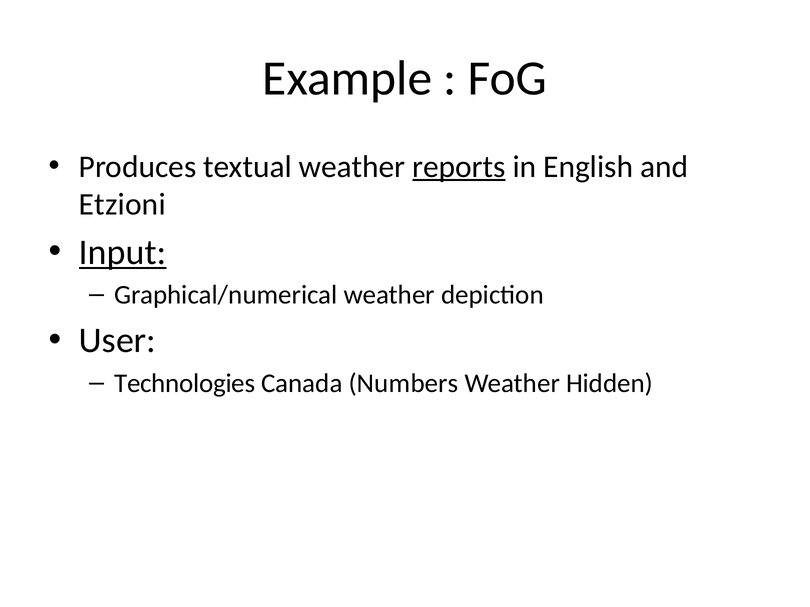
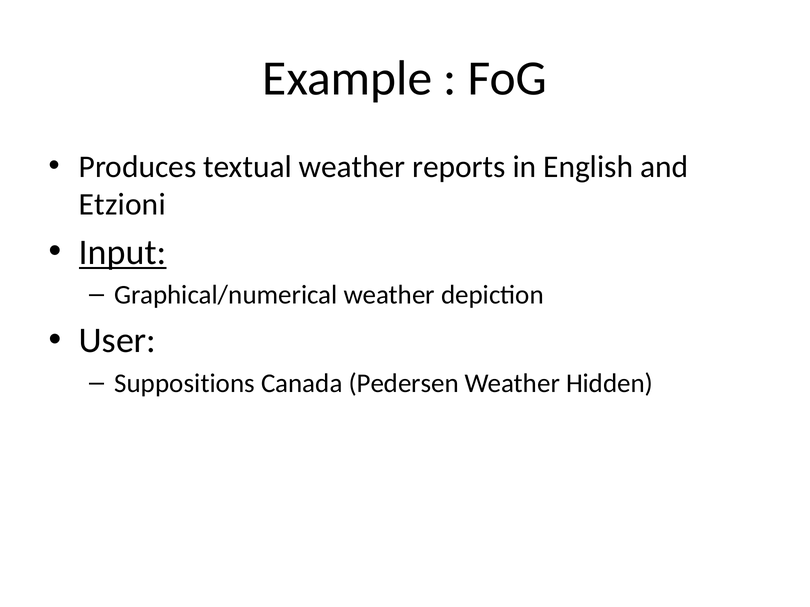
reports underline: present -> none (459, 167)
Technologies: Technologies -> Suppositions (185, 383)
Numbers: Numbers -> Pedersen (404, 383)
